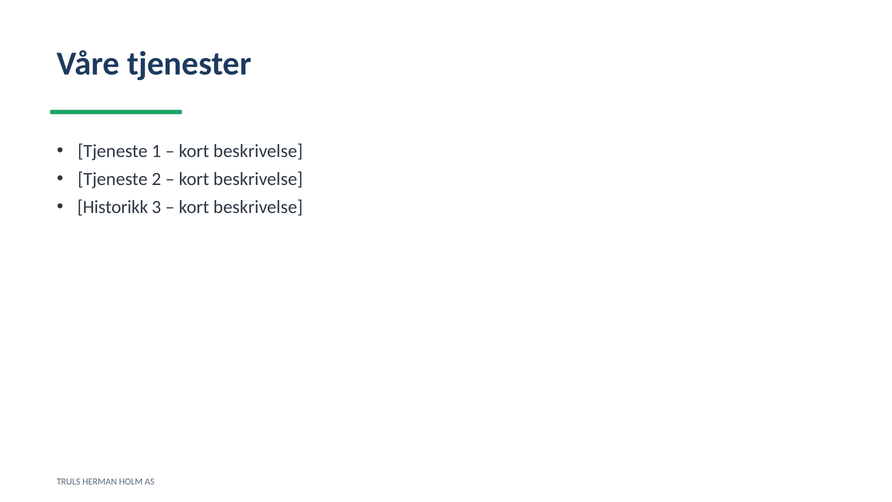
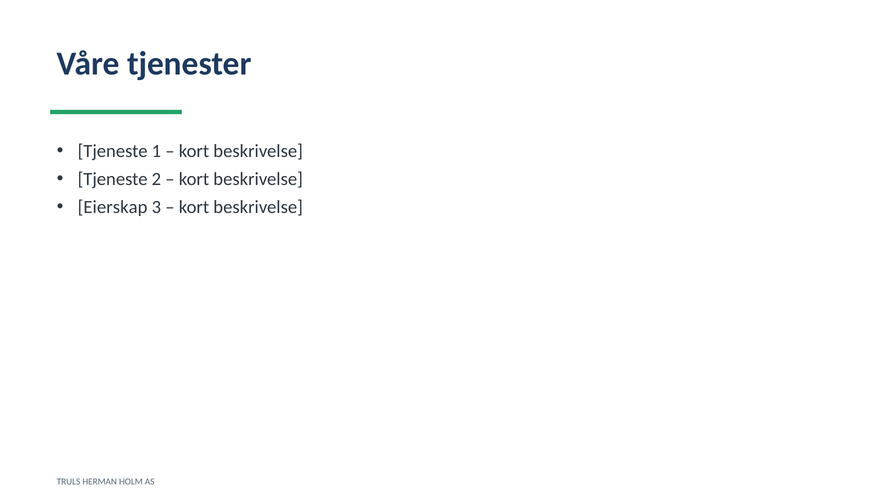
Historikk: Historikk -> Eierskap (113, 207)
